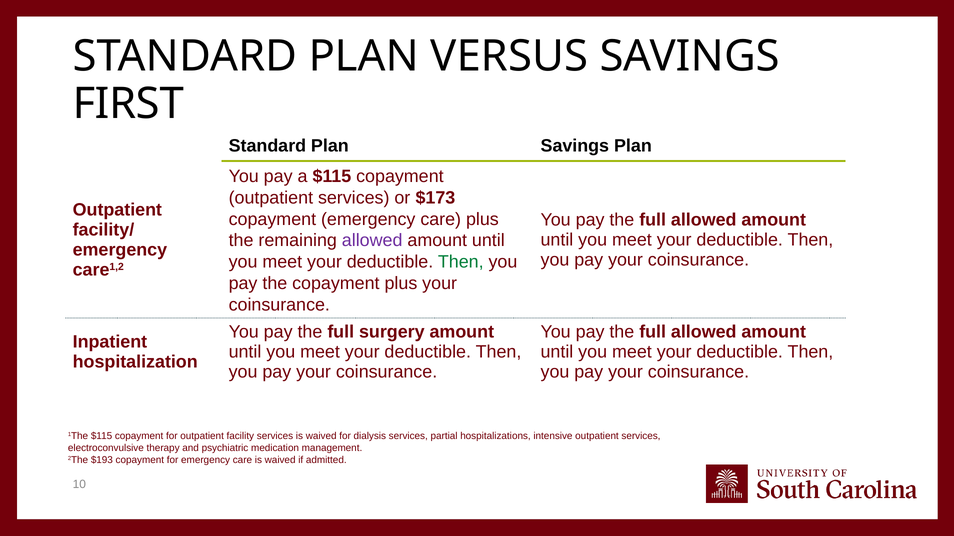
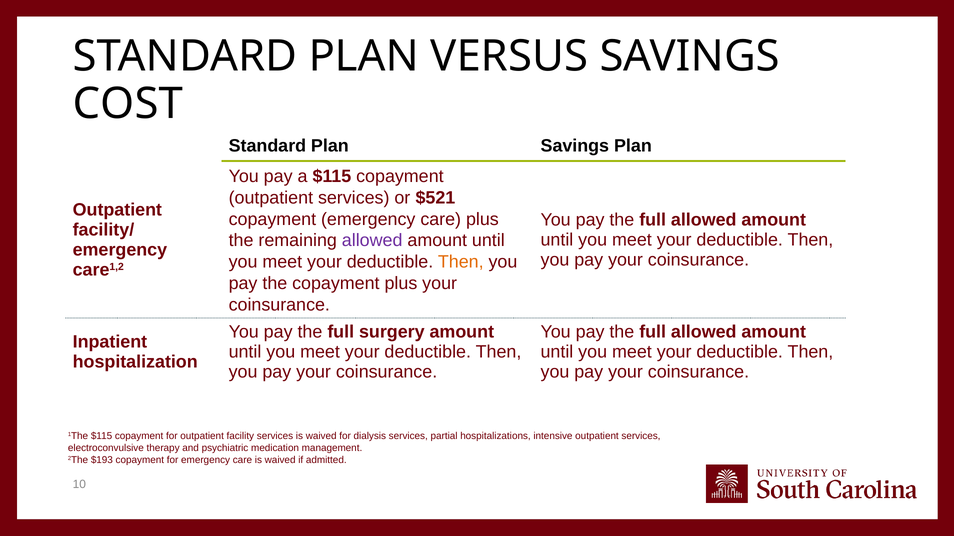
FIRST: FIRST -> COST (128, 104)
$173: $173 -> $521 (435, 198)
Then colour: green -> orange (461, 262)
